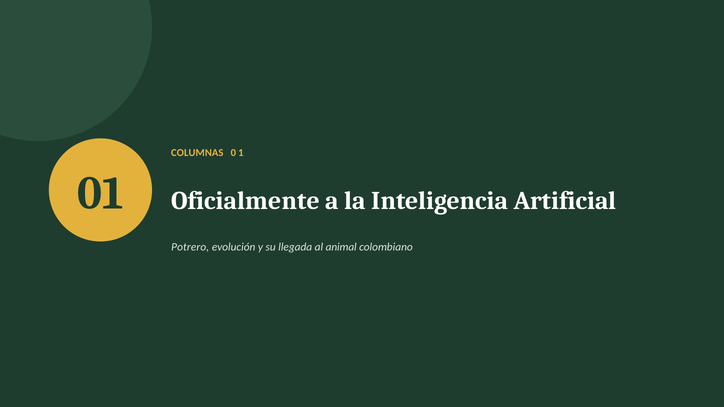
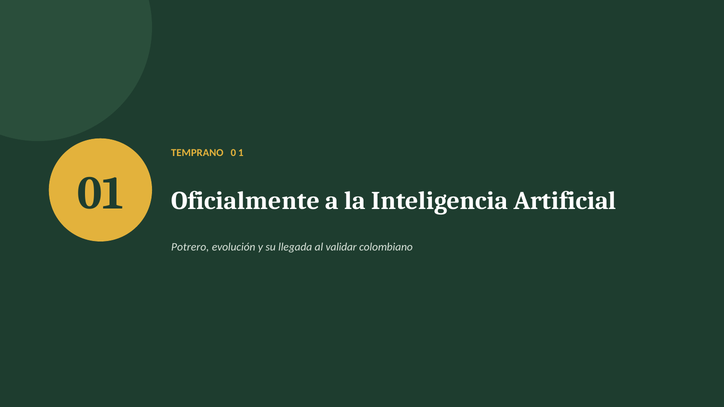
COLUMNAS: COLUMNAS -> TEMPRANO (197, 153)
animal: animal -> validar (341, 247)
